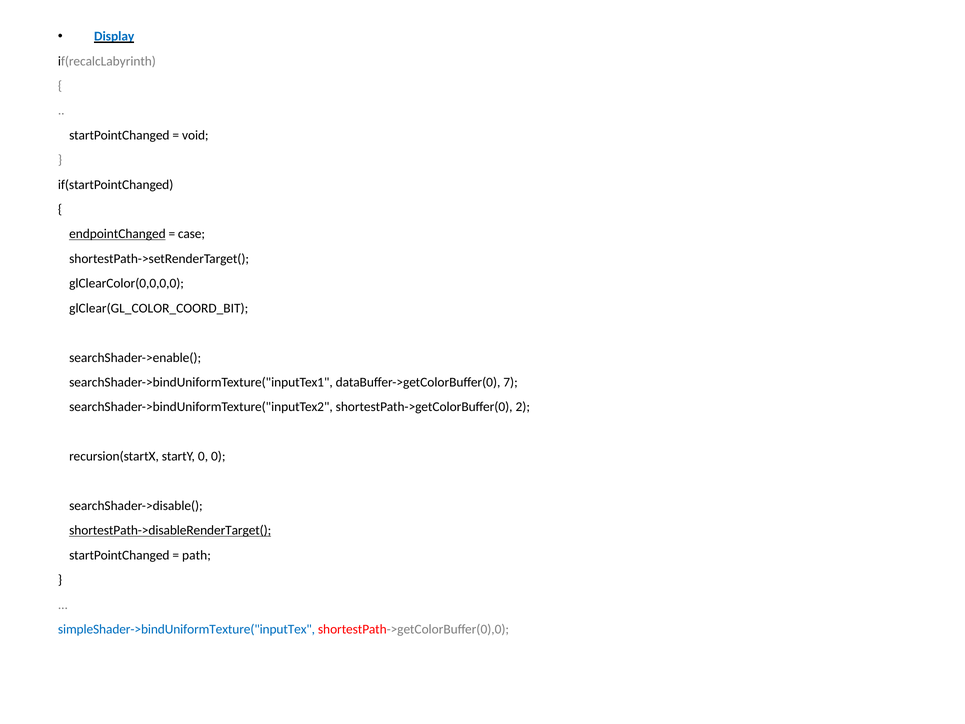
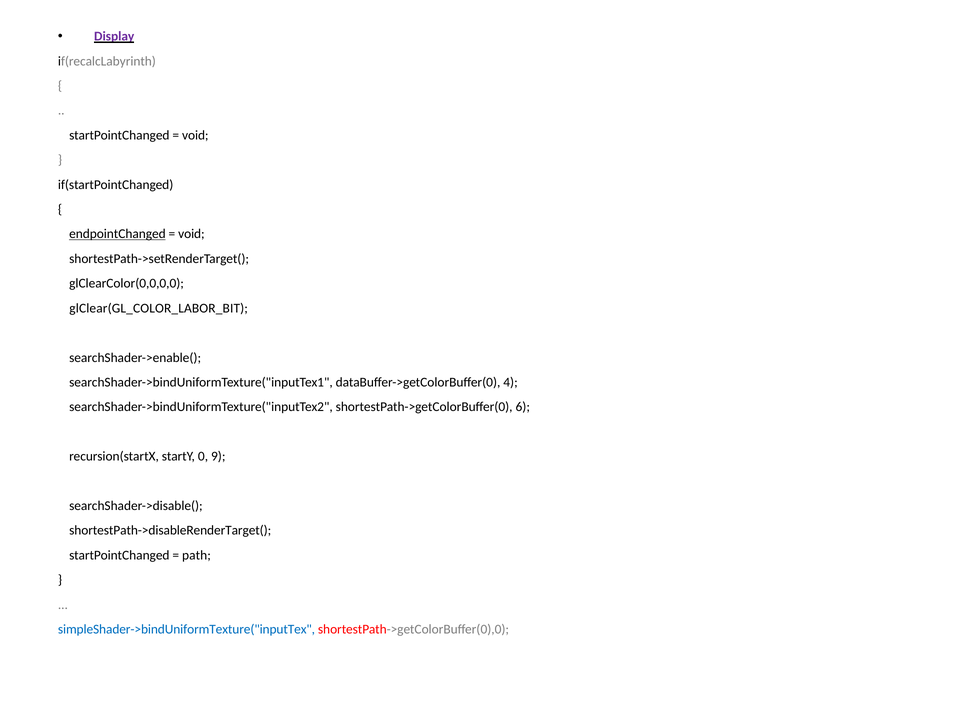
Display colour: blue -> purple (114, 36)
case: case -> void (191, 234)
glClear(GL_COLOR_COORD_BIT: glClear(GL_COLOR_COORD_BIT -> glClear(GL_COLOR_LABOR_BIT (159, 308)
7: 7 -> 4 (511, 382)
2: 2 -> 6 (523, 407)
0 0: 0 -> 9 (218, 456)
shortestPath->disableRenderTarget( underline: present -> none (170, 530)
